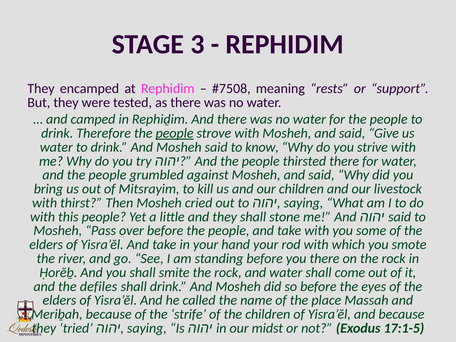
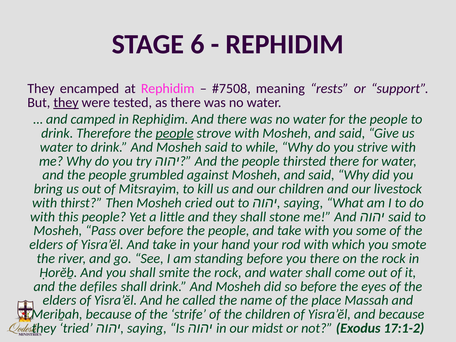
3: 3 -> 6 (197, 44)
they underline: none -> present (66, 103)
know: know -> while (262, 147)
17:1-5: 17:1-5 -> 17:1-2 (404, 328)
